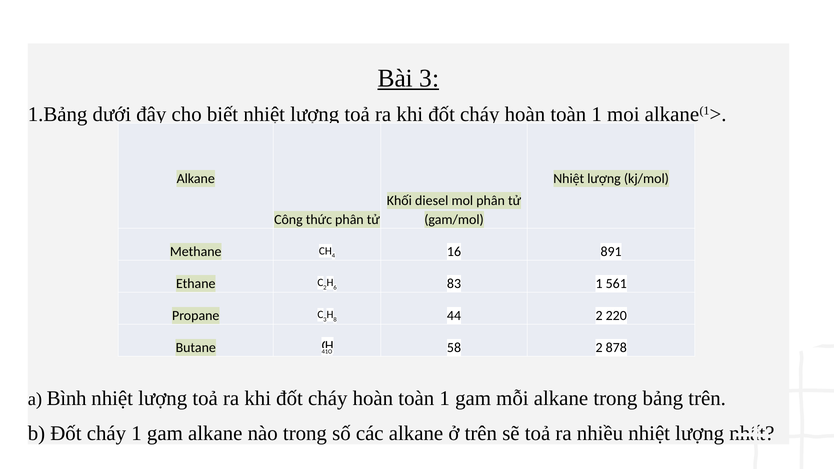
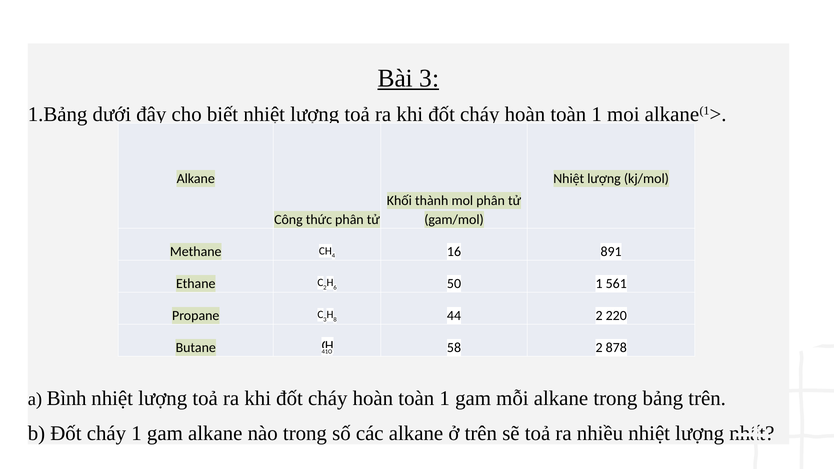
diesel: diesel -> thành (432, 201)
83: 83 -> 50 (454, 284)
